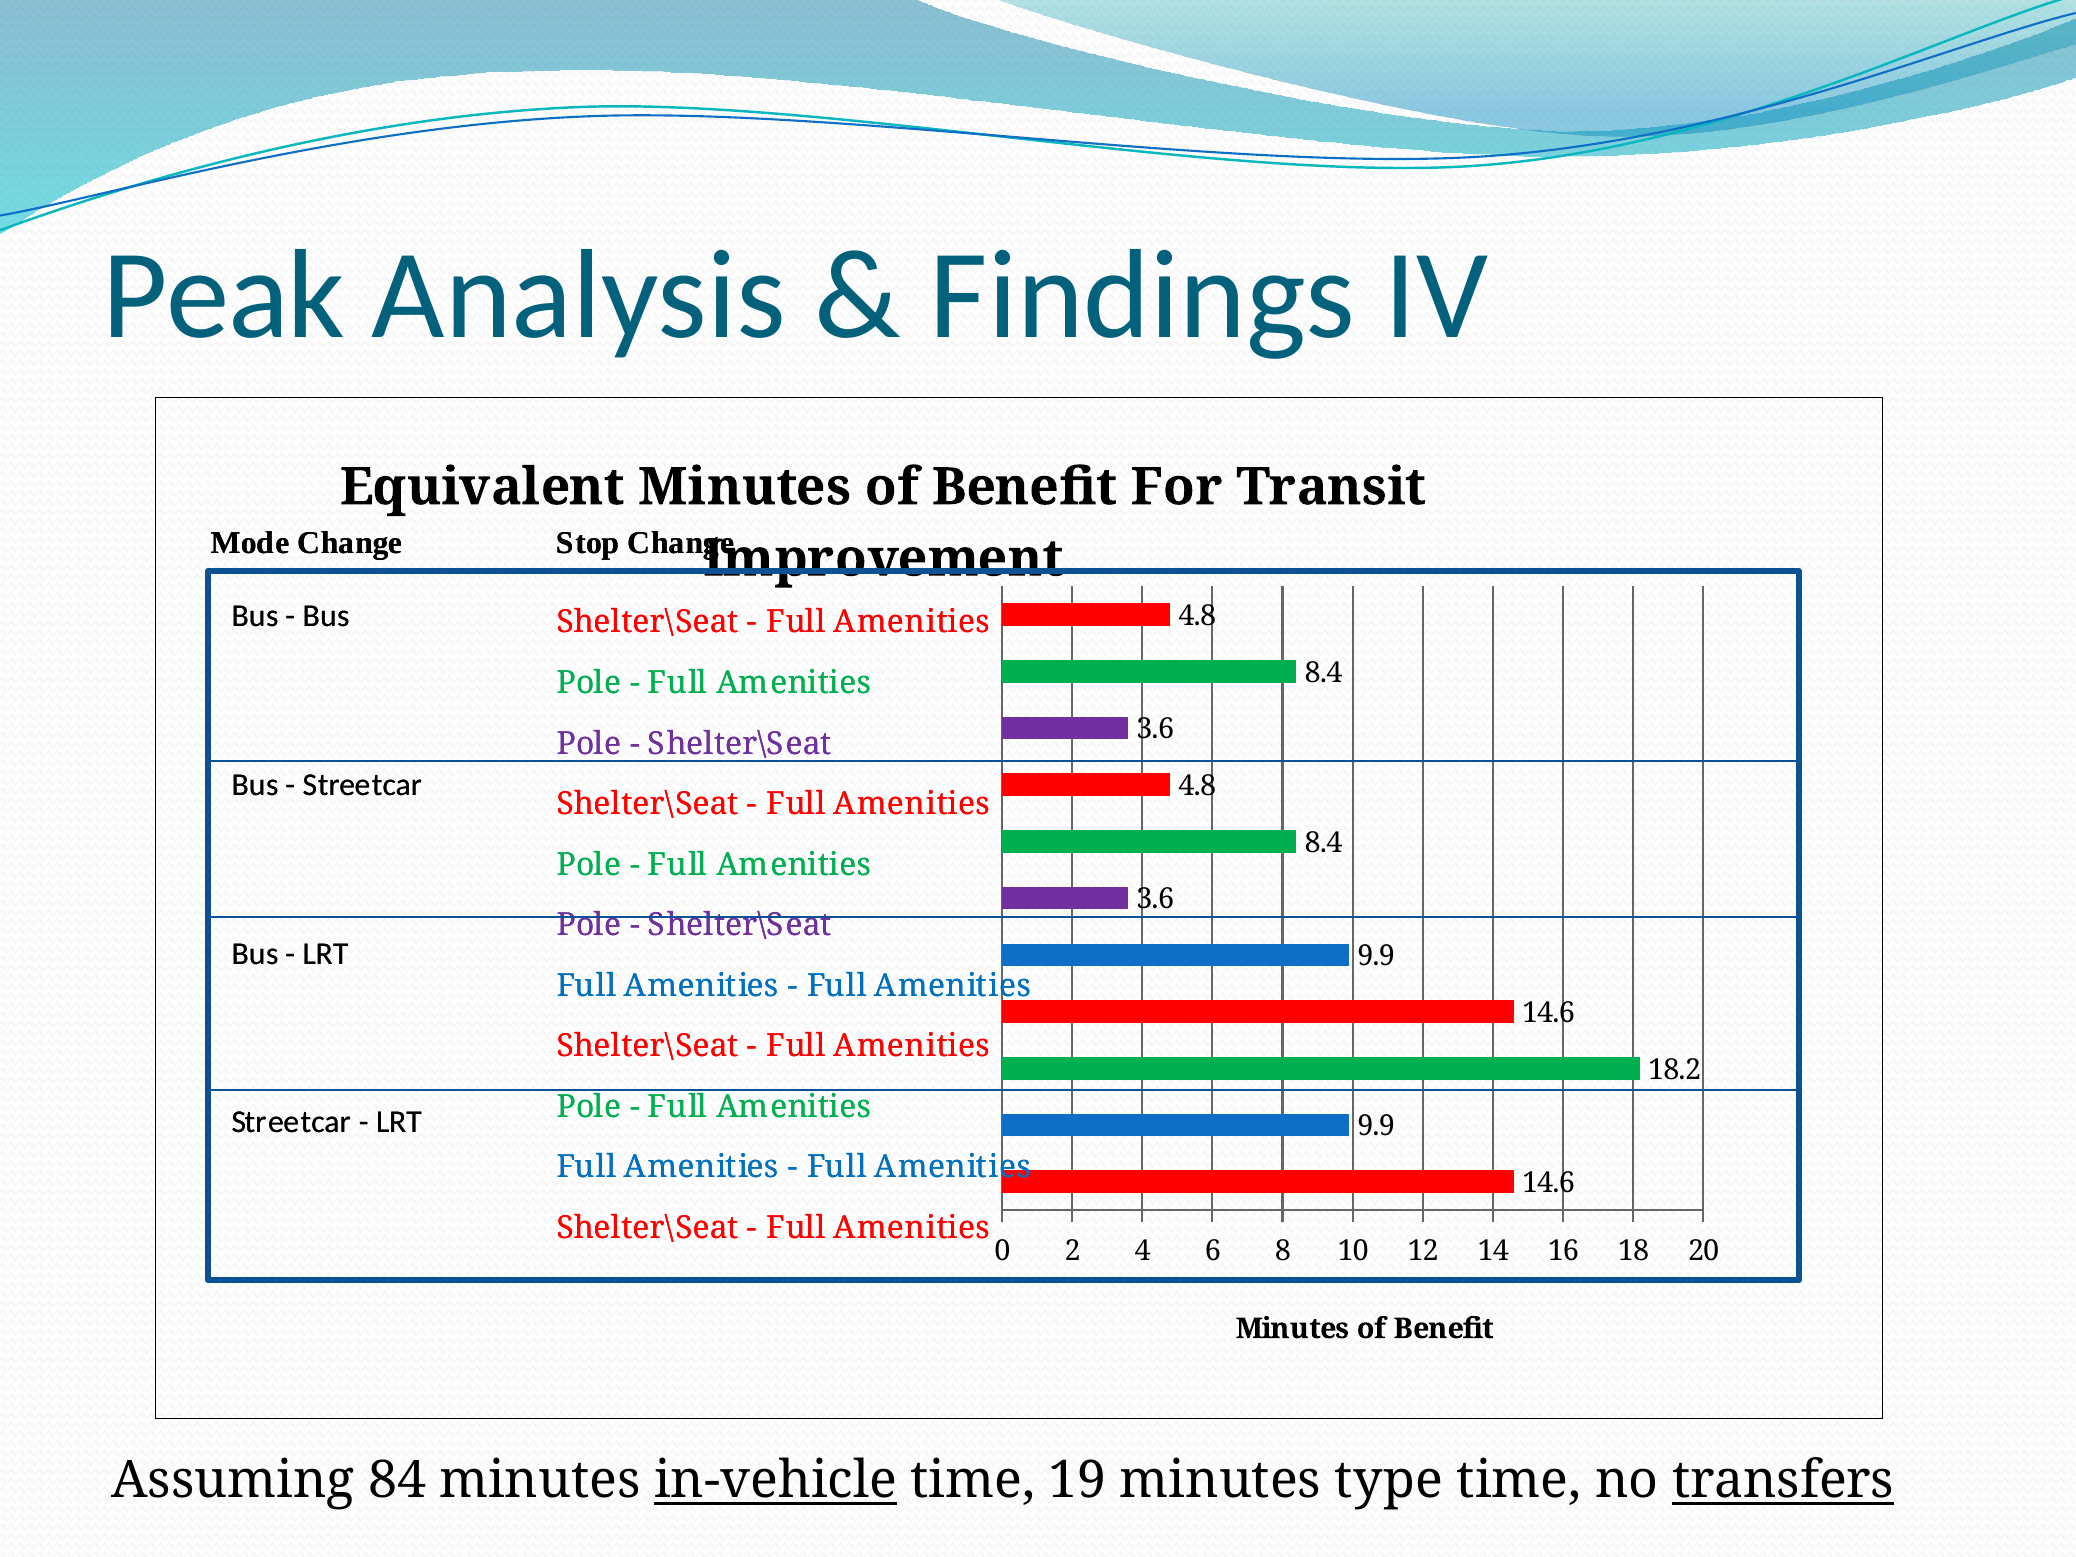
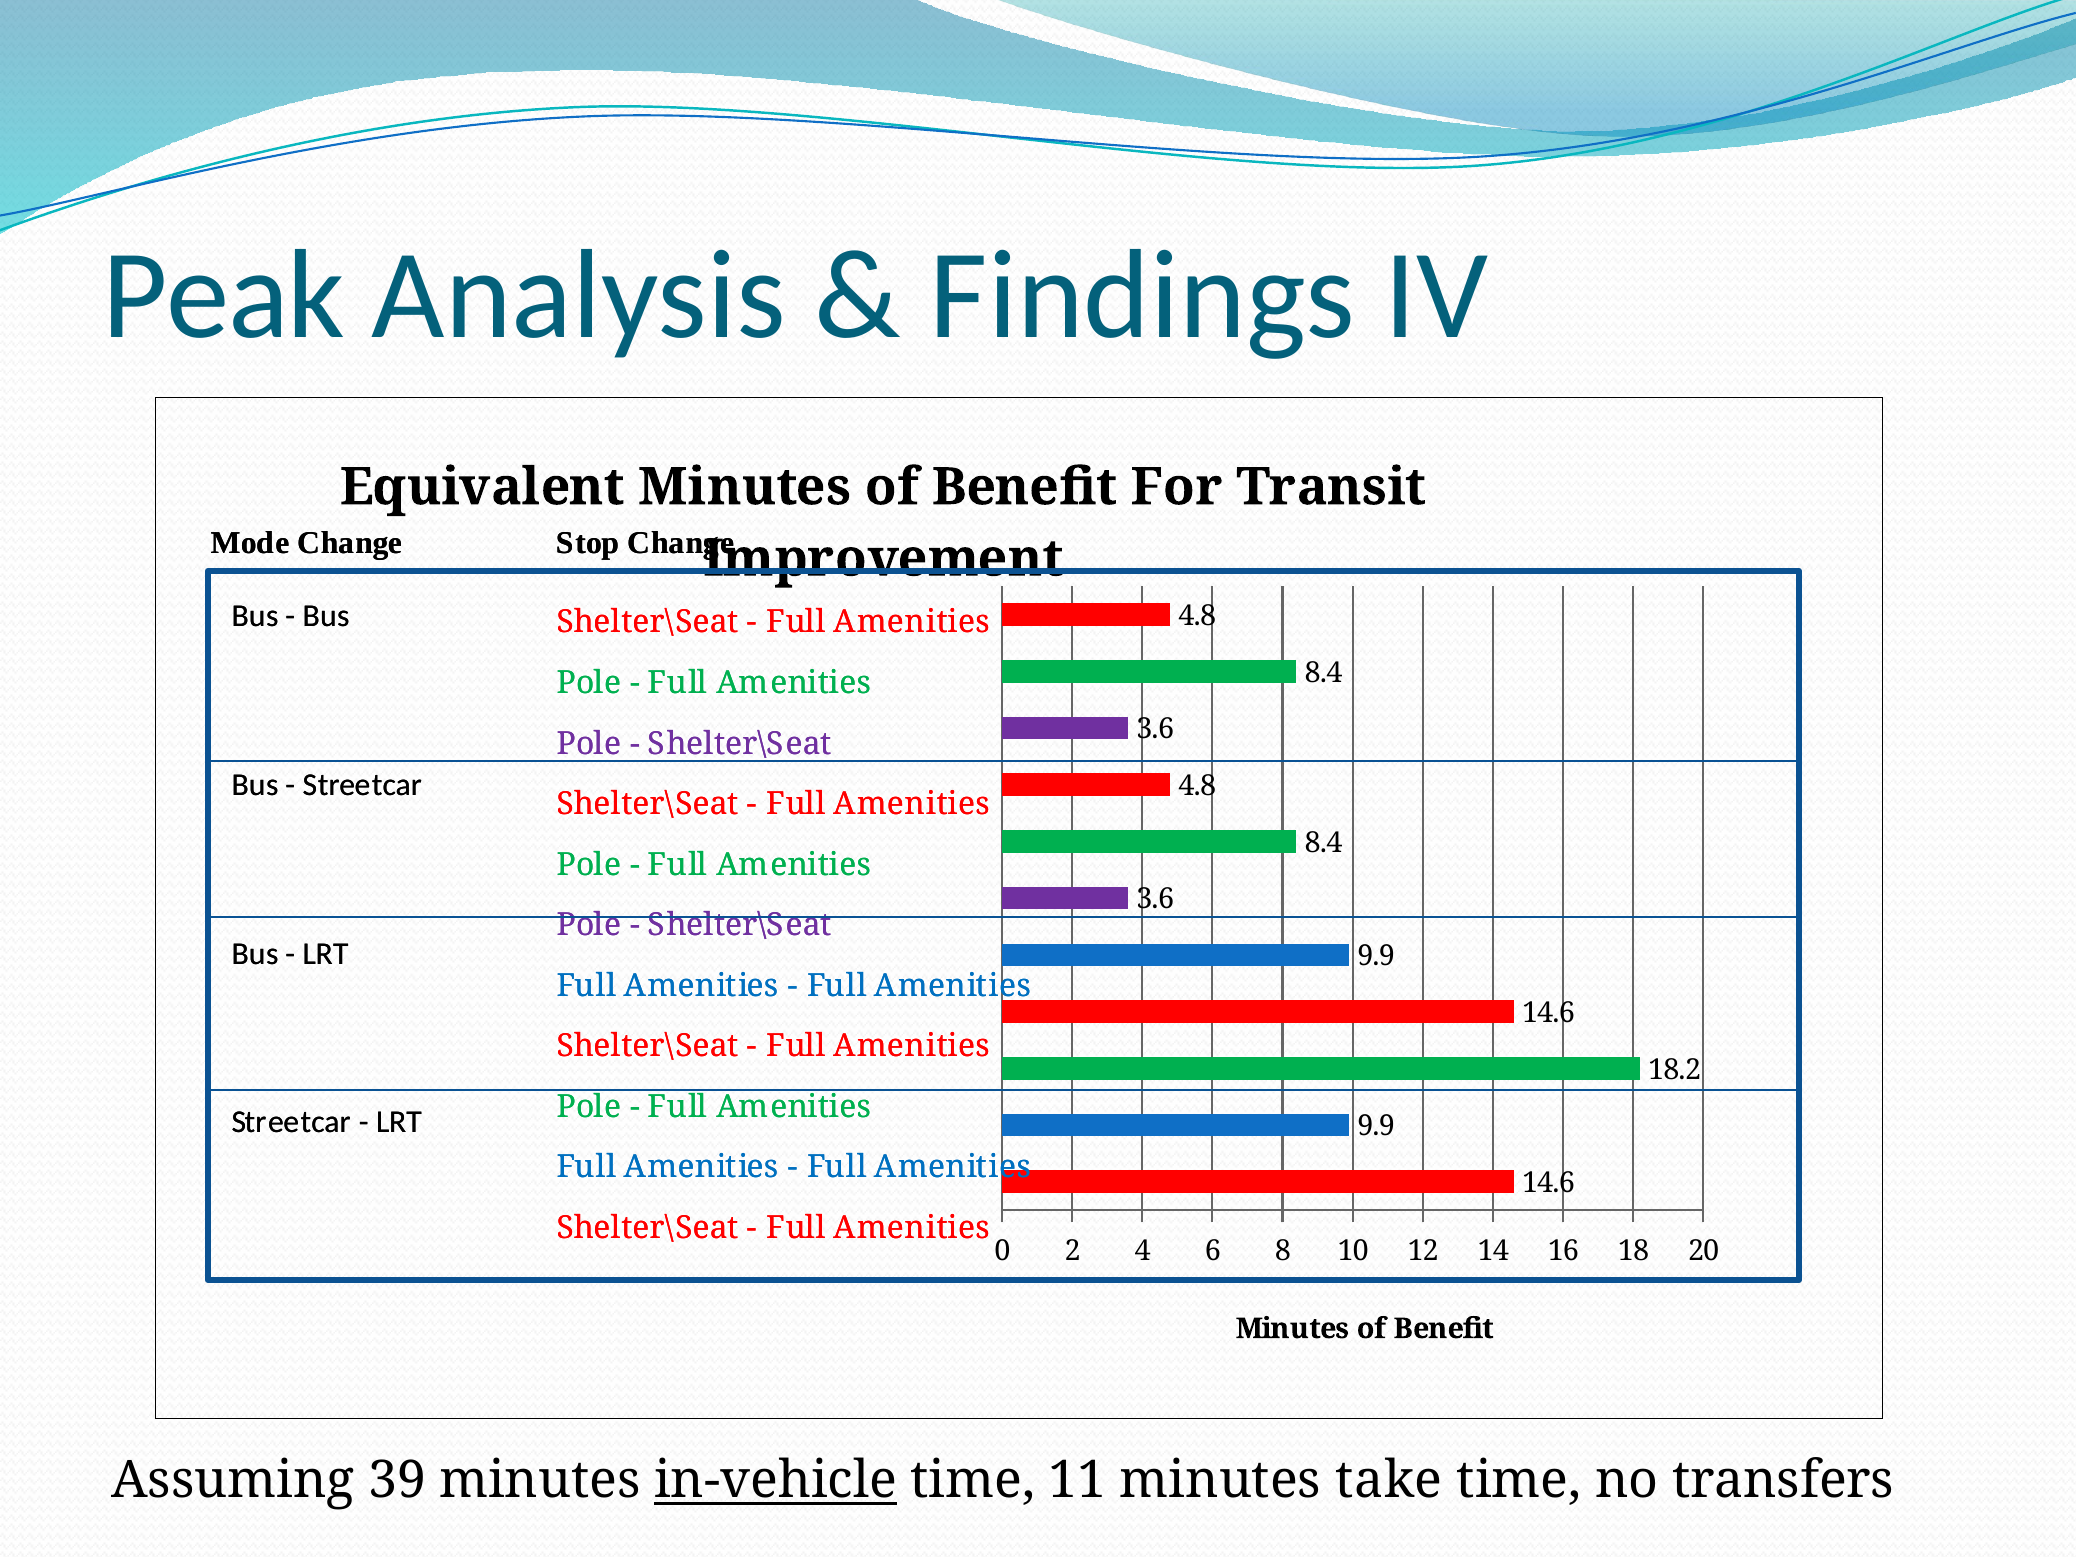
84: 84 -> 39 (397, 1481)
19: 19 -> 11 (1078, 1481)
type: type -> take (1389, 1481)
transfers underline: present -> none (1783, 1481)
